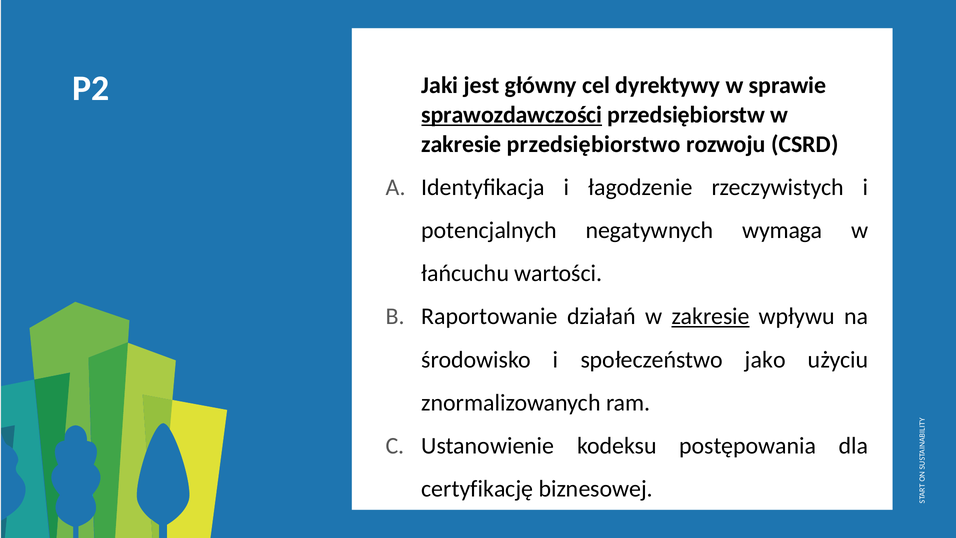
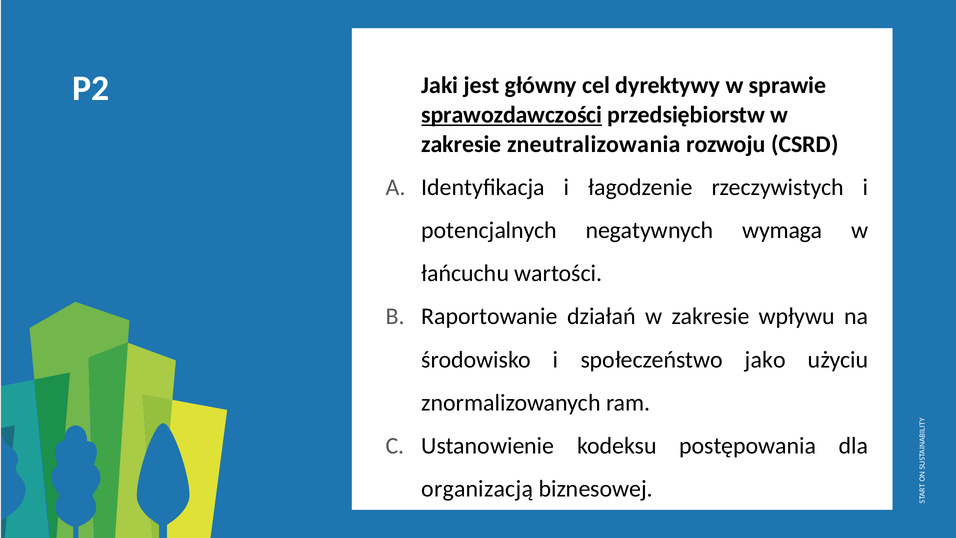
przedsiębiorstwo: przedsiębiorstwo -> zneutralizowania (594, 144)
zakresie underline: present -> none (711, 316)
certyfikację: certyfikację -> organizacją (477, 489)
